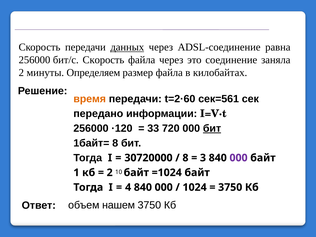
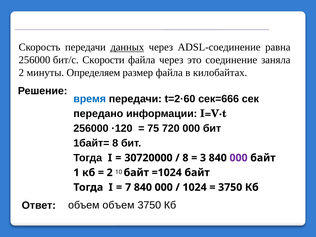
бит/c Скорость: Скорость -> Скорости (103, 60)
время colour: orange -> blue (90, 99)
сек=561: сек=561 -> сек=666 (219, 99)
33: 33 -> 75 (153, 128)
бит underline: present -> none (212, 128)
4: 4 -> 7 (128, 187)
объем нашем: нашем -> объем (118, 205)
